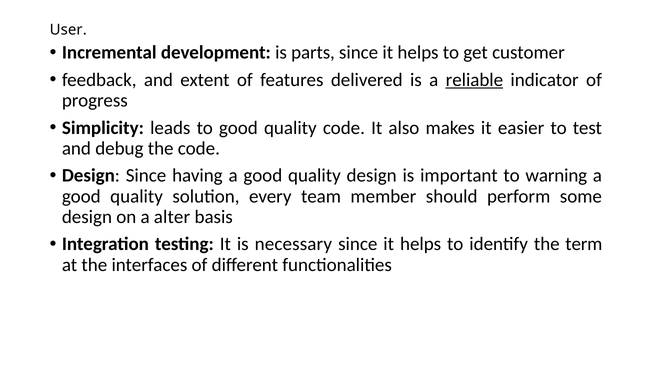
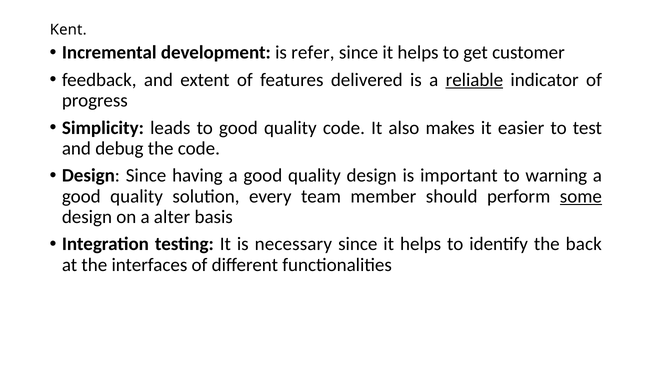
User: User -> Kent (68, 30)
parts: parts -> refer (313, 52)
some underline: none -> present (581, 196)
term: term -> back (584, 244)
